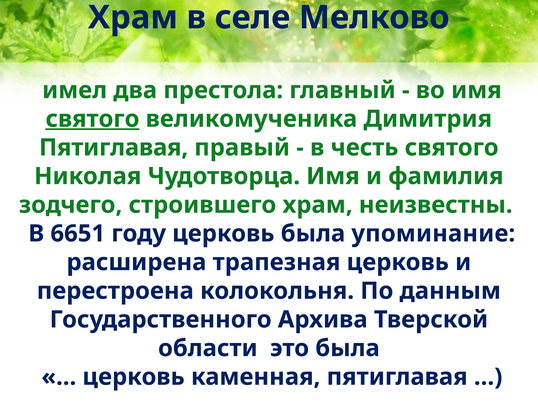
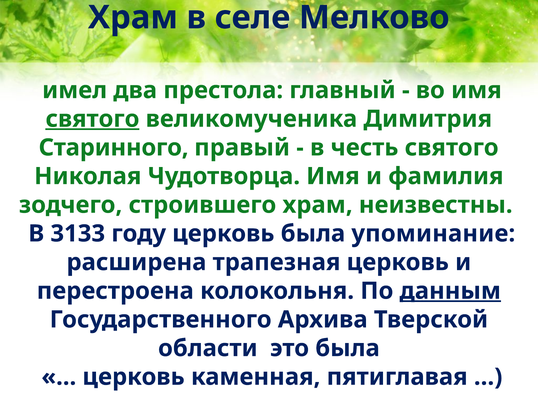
Пятиглавая: Пятиглавая -> Старинного (114, 148)
6651: 6651 -> 3133 (78, 234)
данным underline: none -> present (450, 291)
